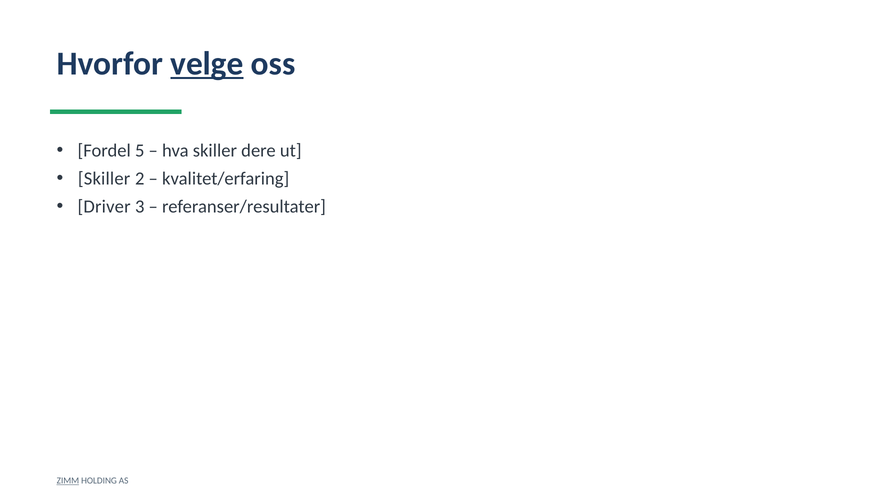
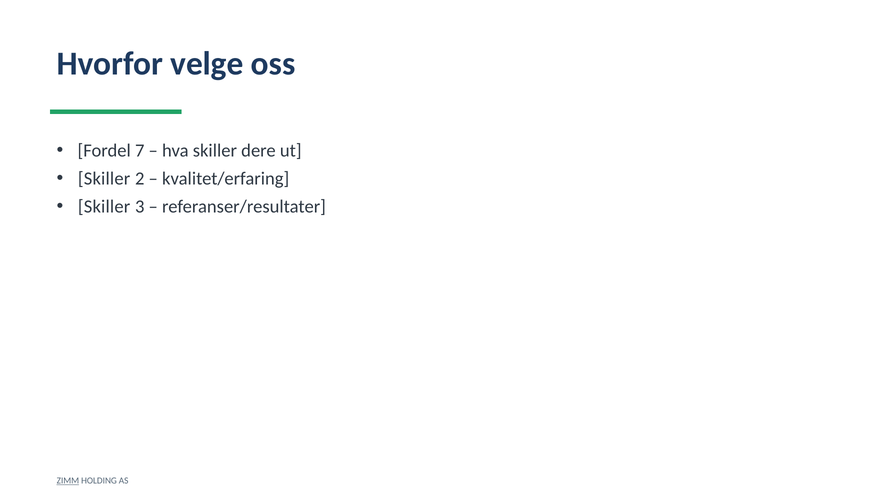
velge underline: present -> none (207, 64)
5: 5 -> 7 (140, 151)
Driver: Driver -> Skiller (104, 207)
